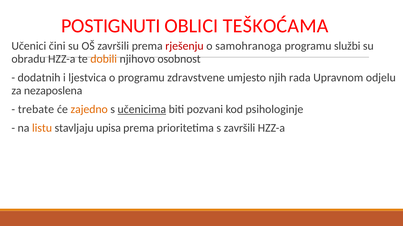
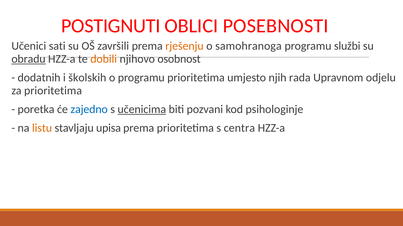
TEŠKOĆAMA: TEŠKOĆAMA -> POSEBNOSTI (276, 26)
čini: čini -> sati (57, 46)
rješenju colour: red -> orange (184, 46)
obradu underline: none -> present (29, 59)
ljestvica: ljestvica -> školskih (87, 78)
programu zdravstvene: zdravstvene -> prioritetima (196, 78)
za nezaposlena: nezaposlena -> prioritetima (53, 91)
trebate: trebate -> poretka (36, 110)
zajedno colour: orange -> blue (89, 110)
s završili: završili -> centra (239, 128)
